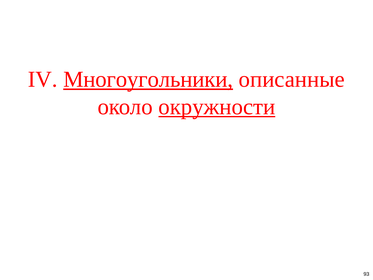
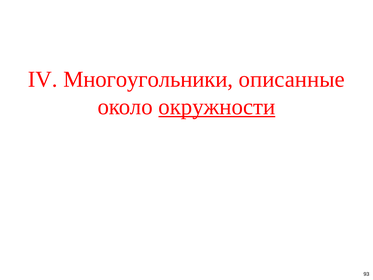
Многоугольники underline: present -> none (148, 79)
